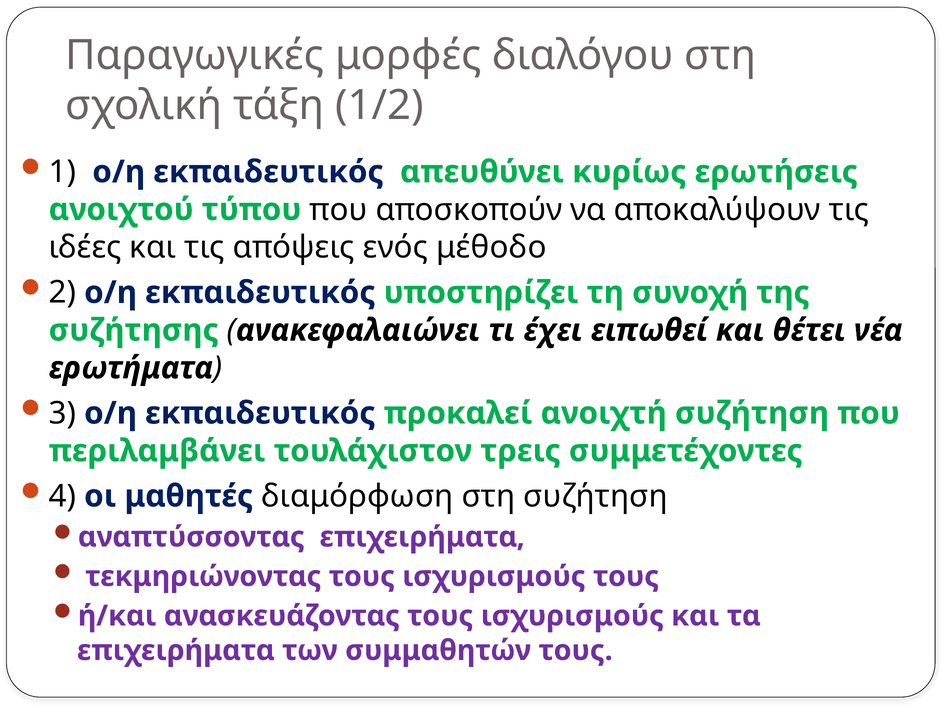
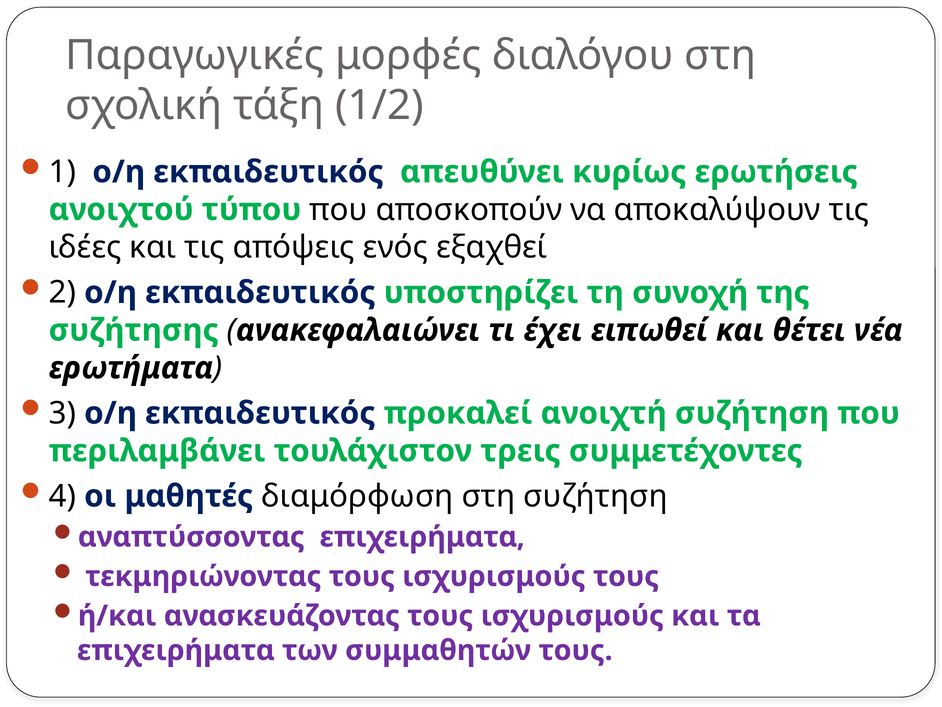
μέθοδο: μέθοδο -> εξαχθεί (492, 247)
